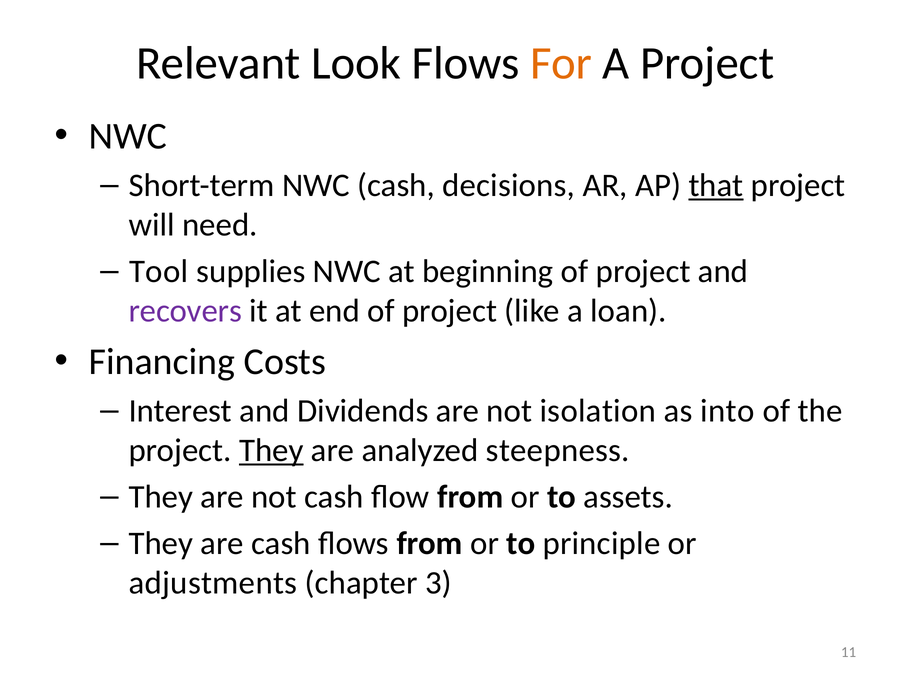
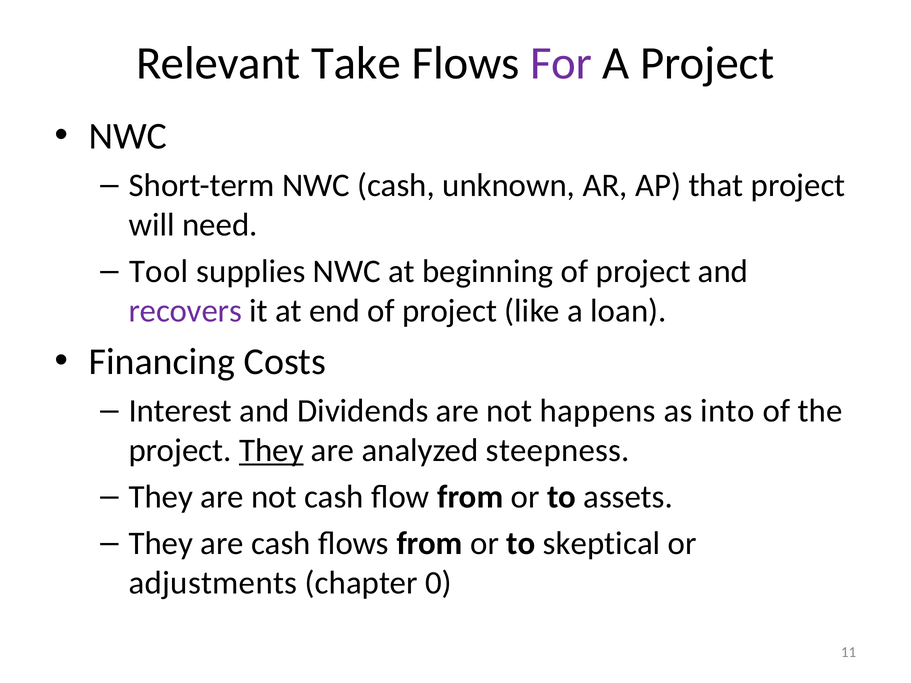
Look: Look -> Take (356, 63)
For colour: orange -> purple (561, 63)
decisions: decisions -> unknown (509, 186)
that underline: present -> none (716, 186)
isolation: isolation -> happens (598, 411)
principle: principle -> skeptical (602, 544)
3: 3 -> 0 (438, 583)
